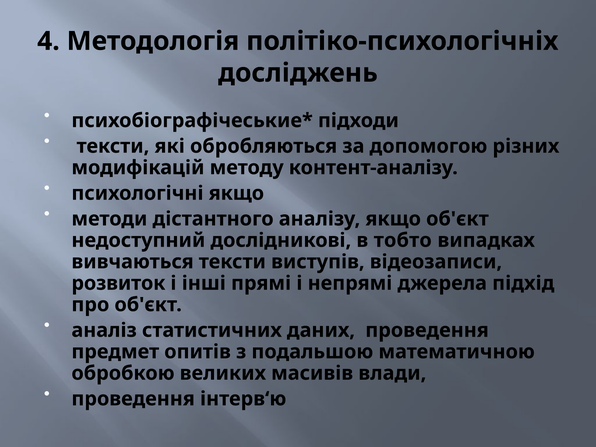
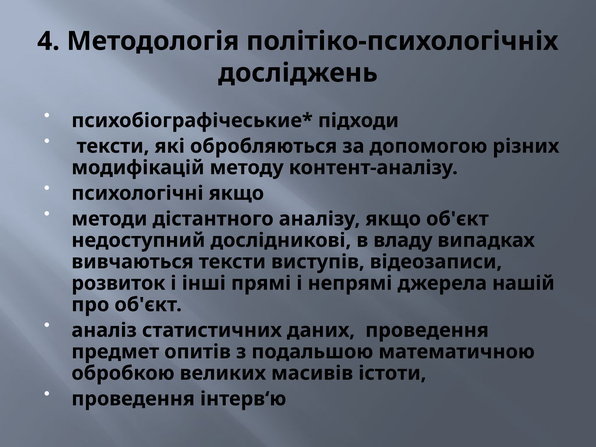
тобто: тобто -> владу (403, 240)
підхід: підхід -> нашій (523, 283)
влади: влади -> істоти (392, 373)
